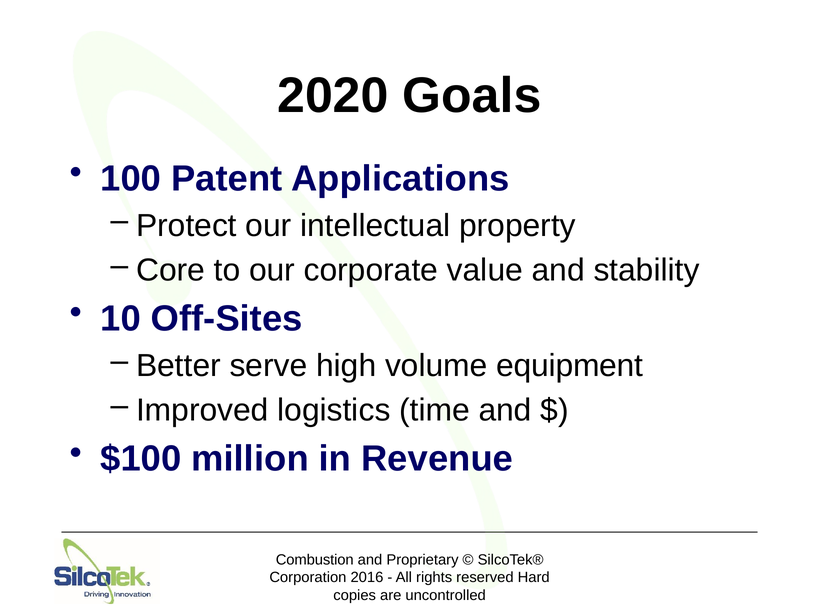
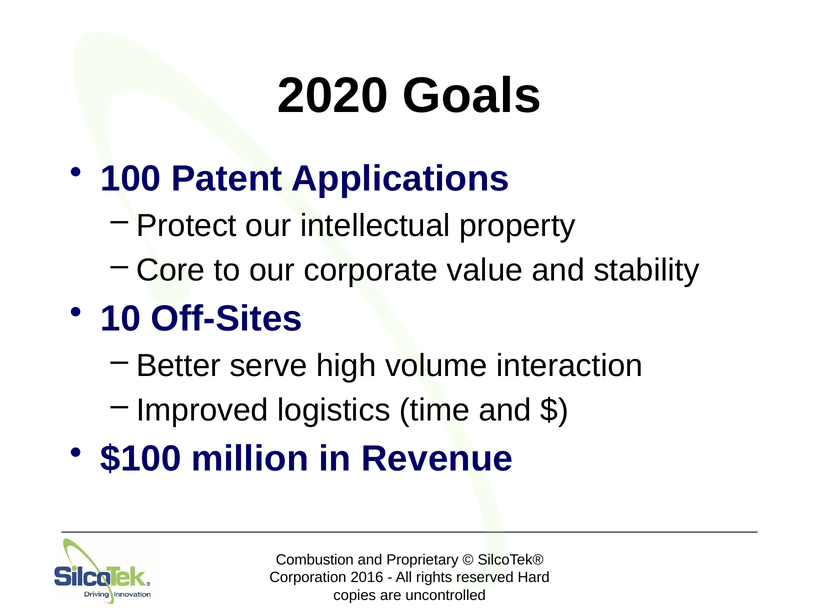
equipment: equipment -> interaction (570, 366)
